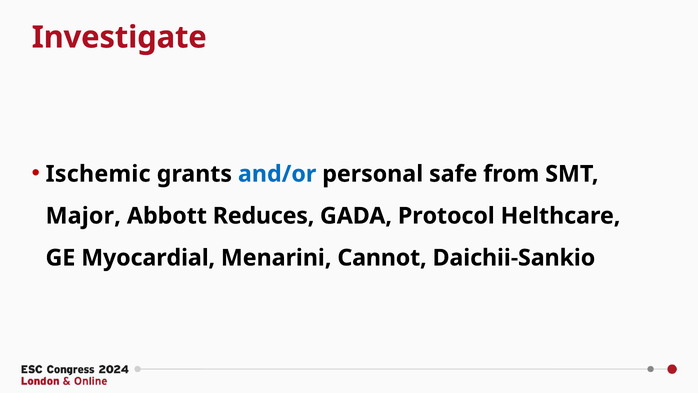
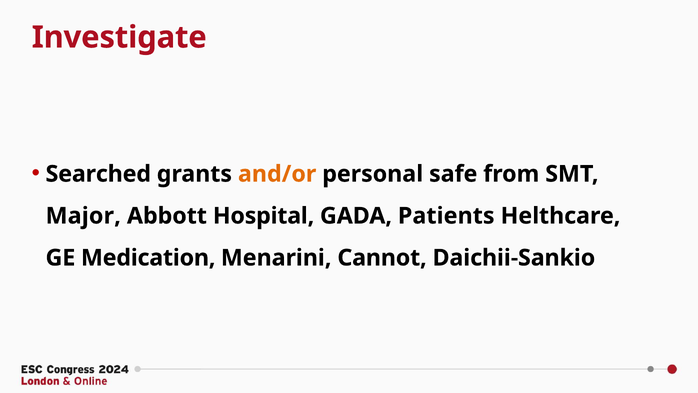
Ischemic: Ischemic -> Searched (98, 174)
and/or colour: blue -> orange (277, 174)
Reduces: Reduces -> Hospital (264, 216)
Protocol: Protocol -> Patients (446, 216)
Myocardial: Myocardial -> Medication (148, 258)
